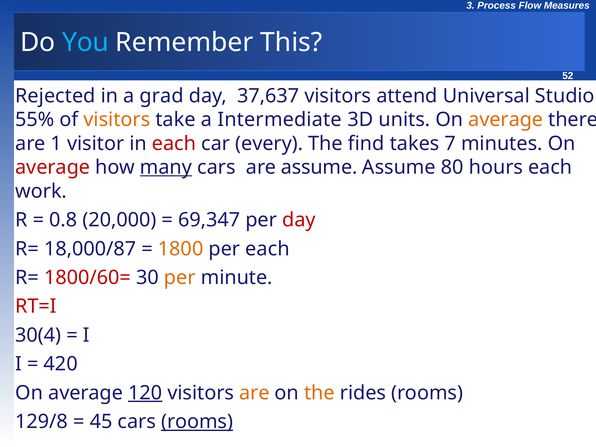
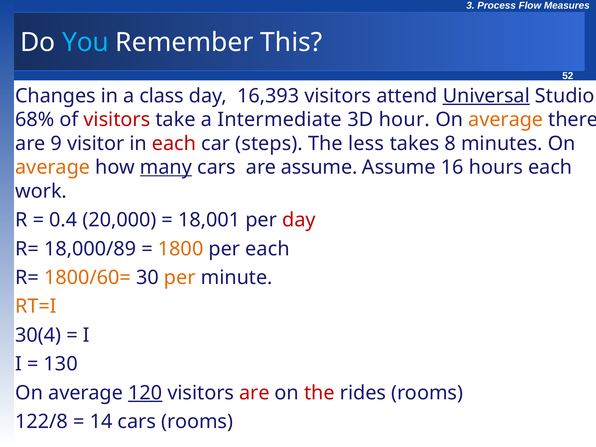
Rejected: Rejected -> Changes (55, 96)
grad: grad -> class (162, 96)
37,637: 37,637 -> 16,393 (268, 96)
Universal underline: none -> present (486, 96)
55%: 55% -> 68% (35, 120)
visitors colour: orange -> red (117, 120)
units: units -> hour (404, 120)
1: 1 -> 9 (56, 143)
every: every -> steps (269, 143)
find: find -> less (366, 143)
7: 7 -> 8 (450, 143)
average colour: red -> orange (53, 167)
80: 80 -> 16 (452, 167)
0.8: 0.8 -> 0.4 (63, 220)
69,347: 69,347 -> 18,001 (209, 220)
18,000/87: 18,000/87 -> 18,000/89 (90, 249)
1800/60= colour: red -> orange (87, 278)
RT=I colour: red -> orange (36, 306)
420: 420 -> 130 (61, 364)
are colour: orange -> red (254, 393)
the colour: orange -> red (319, 393)
129/8: 129/8 -> 122/8 (42, 422)
45: 45 -> 14 (101, 422)
rooms underline: present -> none (197, 422)
